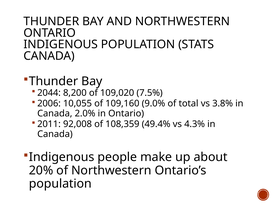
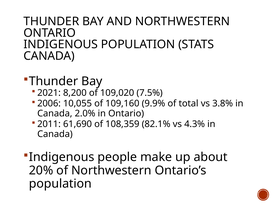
2044: 2044 -> 2021 (49, 93)
9.0%: 9.0% -> 9.9% (153, 103)
92,008: 92,008 -> 61,690 (78, 124)
49.4%: 49.4% -> 82.1% (156, 124)
